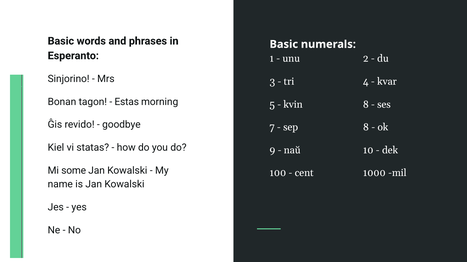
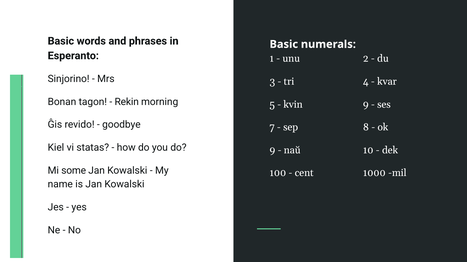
Estas: Estas -> Rekin (127, 102)
kvin 8: 8 -> 9 (366, 105)
